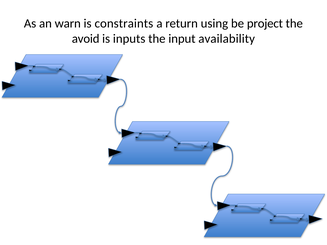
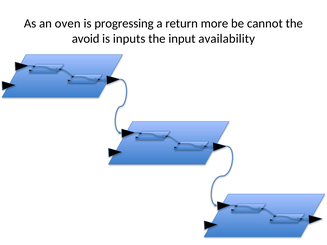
warn: warn -> oven (68, 24)
constraints: constraints -> progressing (124, 24)
using: using -> more (214, 24)
project: project -> cannot (265, 24)
